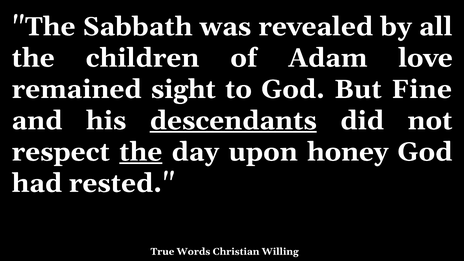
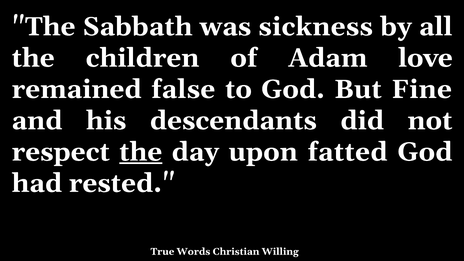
revealed: revealed -> sickness (316, 27)
sight: sight -> false (183, 89)
descendants underline: present -> none (233, 121)
honey: honey -> fatted (348, 152)
